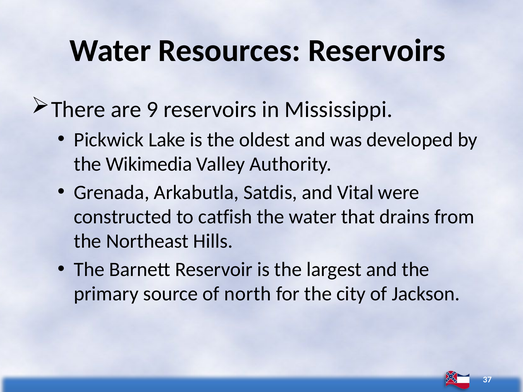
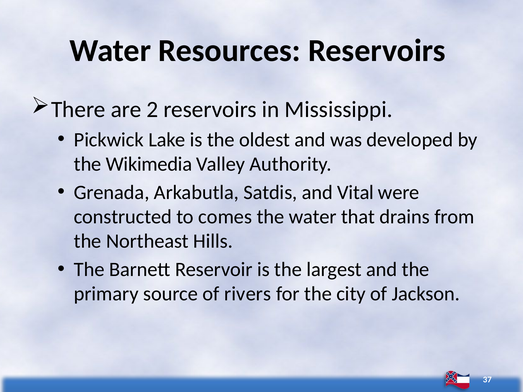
9: 9 -> 2 (152, 110)
catfish: catfish -> comes (225, 217)
north: north -> rivers (248, 294)
